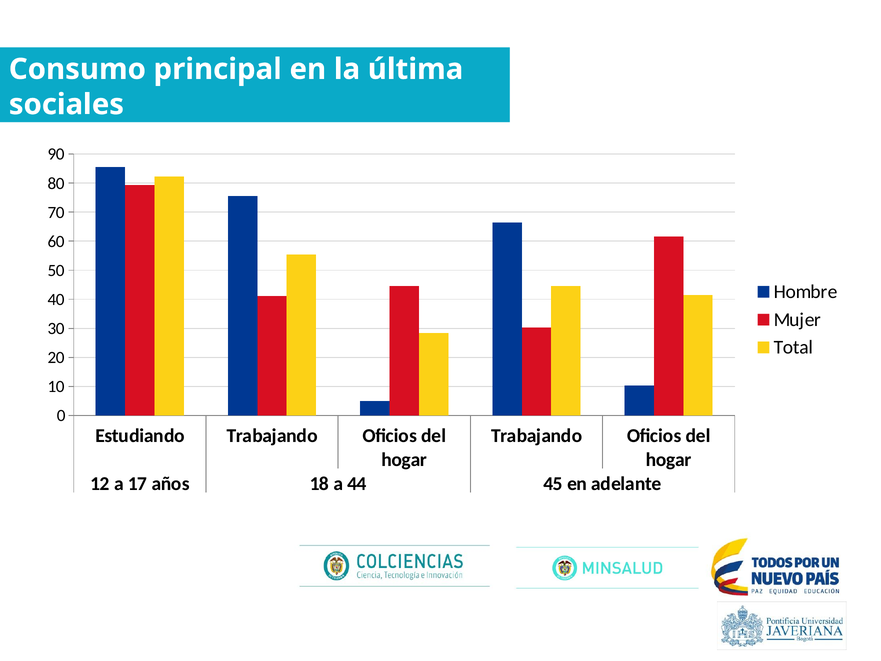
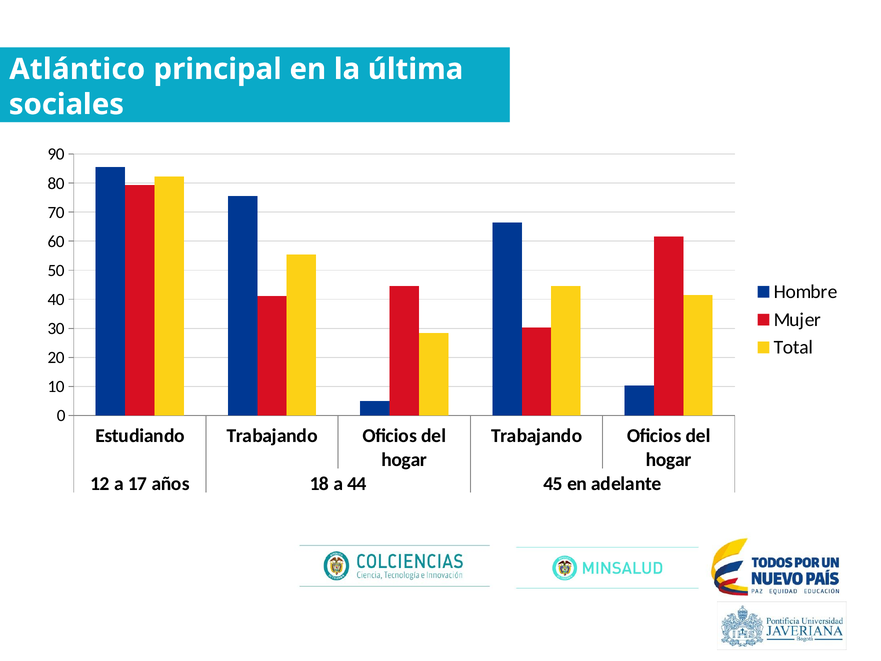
Consumo: Consumo -> Atlántico (77, 69)
